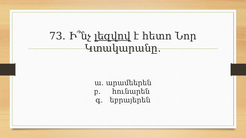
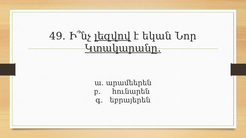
73․: 73․ -> 49․ (58, 36)
հետո: հետո -> եկան (157, 36)
Կտակարանը․ underline: none -> present (123, 48)
